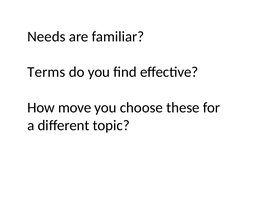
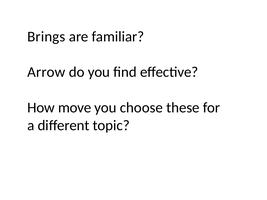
Needs: Needs -> Brings (46, 37)
Terms: Terms -> Arrow (46, 72)
